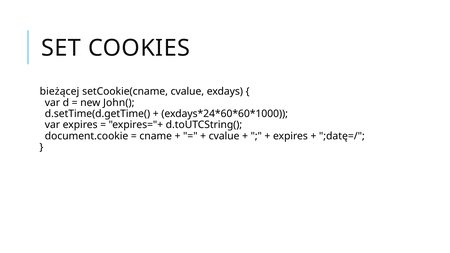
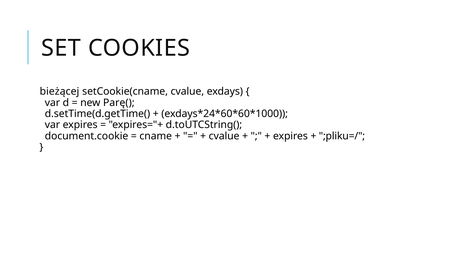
John(: John( -> Parę( (119, 103)
;datę=/: ;datę=/ -> ;pliku=/ (342, 136)
